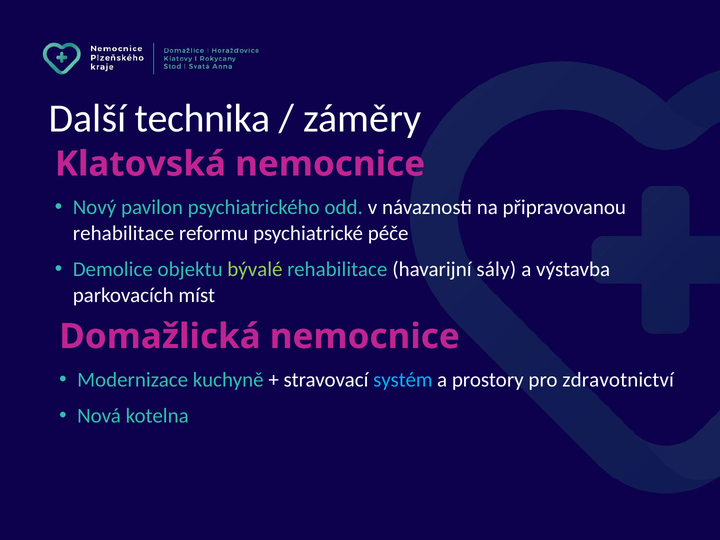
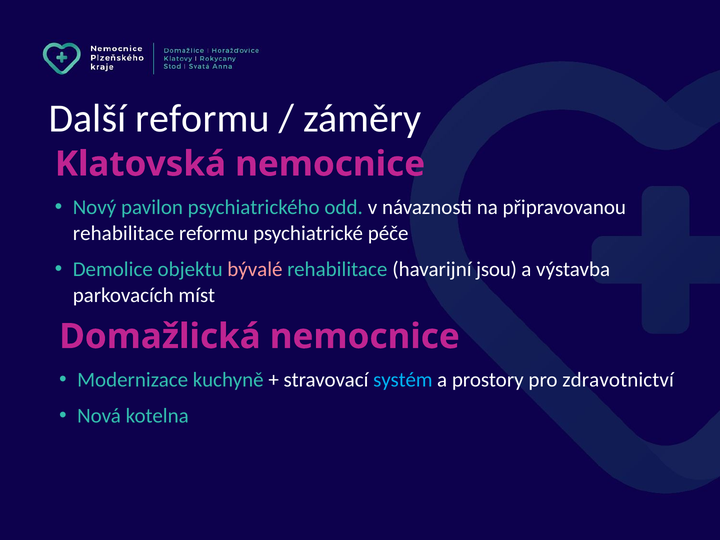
Další technika: technika -> reformu (202, 119)
bývalé colour: light green -> pink (255, 269)
sály: sály -> jsou (497, 269)
